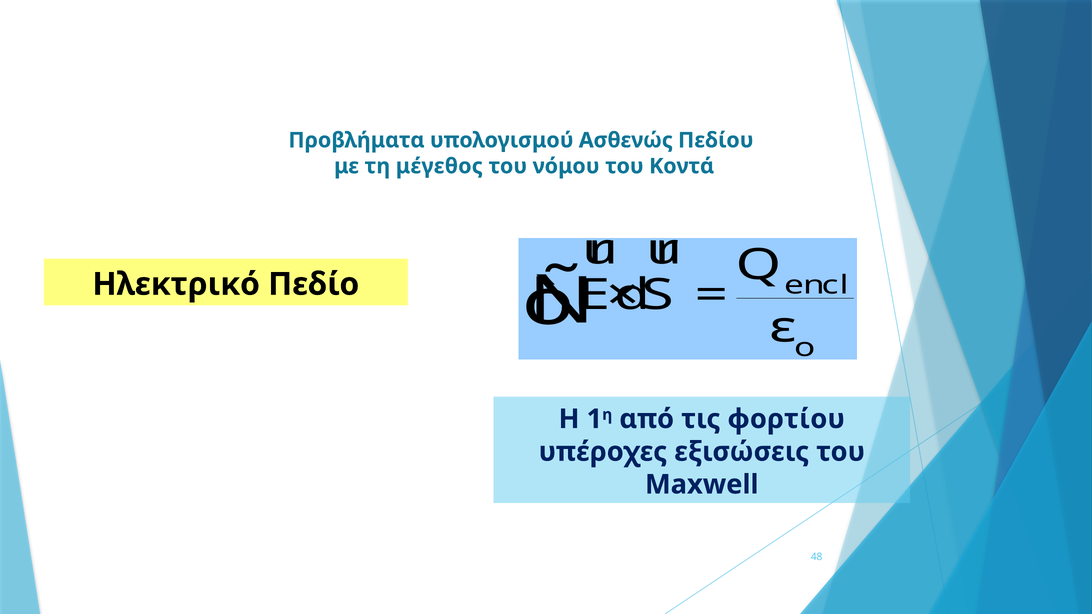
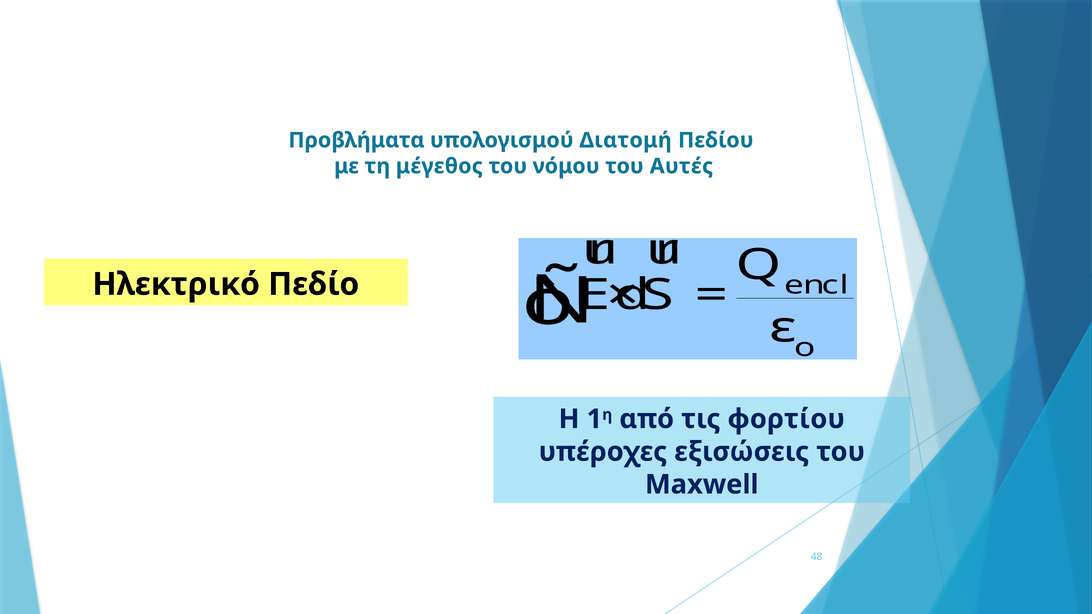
Ασθενώς: Ασθενώς -> Διατομή (626, 140)
Κοντά: Κοντά -> Αυτές (681, 166)
